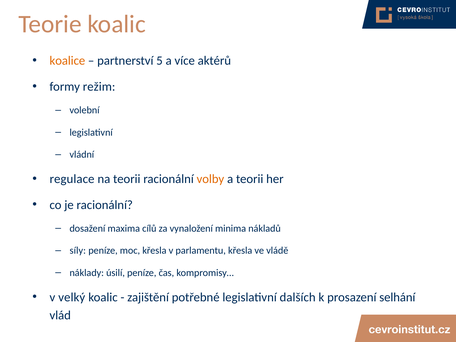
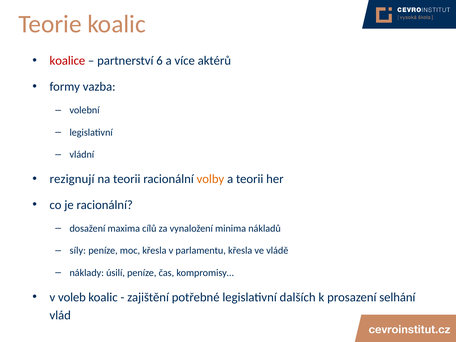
koalice colour: orange -> red (67, 61)
5: 5 -> 6 (160, 61)
režim: režim -> vazba (99, 87)
regulace: regulace -> rezignují (72, 179)
velký: velký -> voleb (72, 297)
